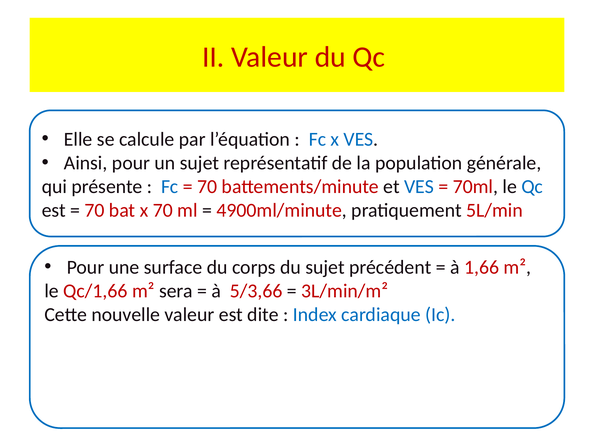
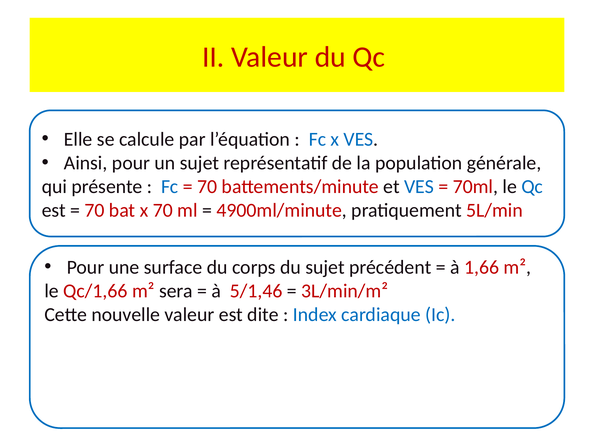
5/3,66: 5/3,66 -> 5/1,46 (256, 291)
